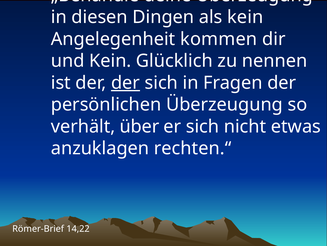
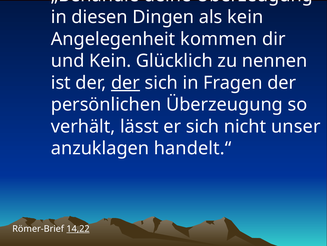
über: über -> lässt (139, 126)
etwas: etwas -> unser (296, 126)
rechten.“: rechten.“ -> handelt.“ (193, 148)
14,22 underline: none -> present (78, 228)
